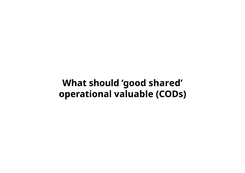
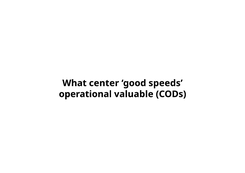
should: should -> center (104, 83)
shared: shared -> speeds (166, 83)
